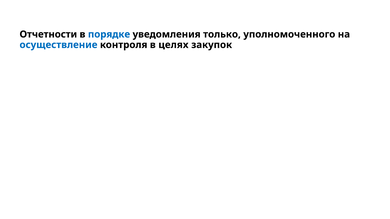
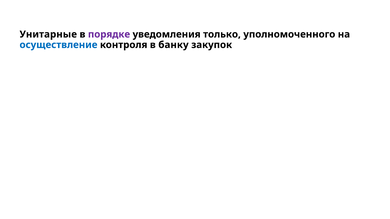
Отчетности: Отчетности -> Унитарные (48, 34)
порядке colour: blue -> purple (109, 34)
целях: целях -> банку (173, 45)
